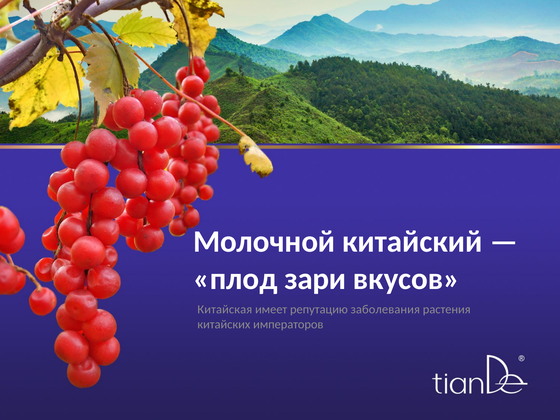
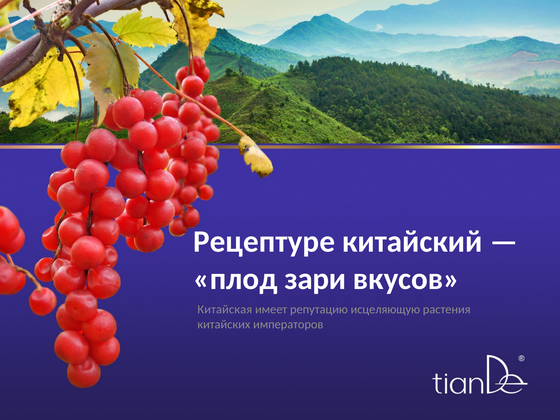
Молочной: Молочной -> Рецептуре (264, 241)
заболевания: заболевания -> исцеляющую (385, 309)
